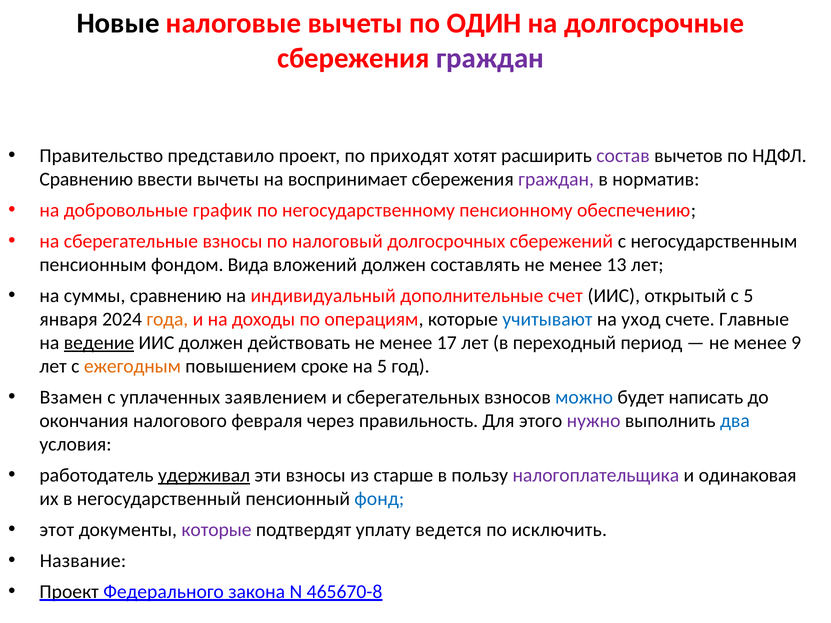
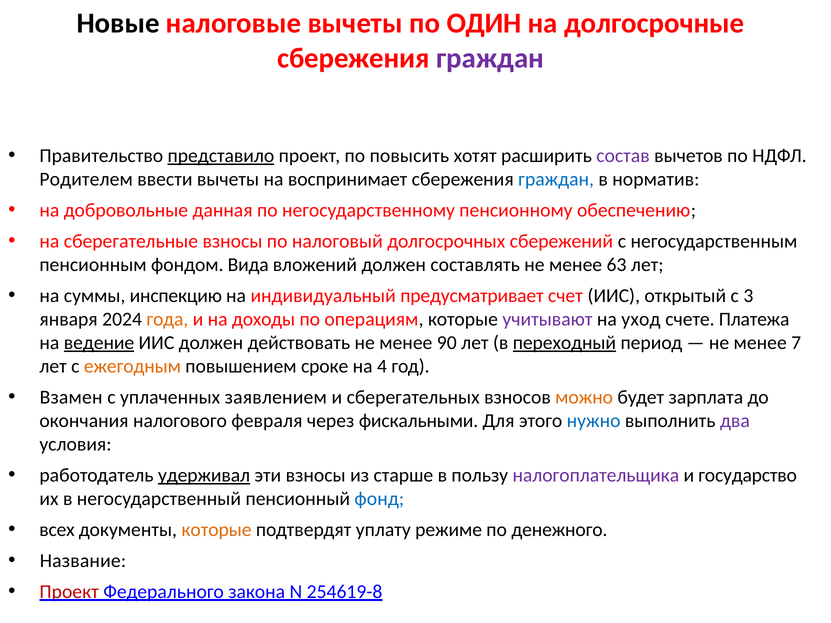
представило underline: none -> present (221, 156)
приходят: приходят -> повысить (409, 156)
Сравнению: Сравнению -> Родителем (86, 179)
граждан colour: purple -> blue (556, 179)
график: график -> данная (223, 210)
13: 13 -> 63 (617, 265)
суммы сравнению: сравнению -> инспекцию (176, 296)
дополнительные: дополнительные -> предусматривает (472, 296)
с 5: 5 -> 3 (748, 296)
учитывают colour: blue -> purple (547, 319)
Главные: Главные -> Платежа (754, 319)
17: 17 -> 90 (447, 343)
переходный underline: none -> present (564, 343)
9: 9 -> 7 (796, 343)
на 5: 5 -> 4 (382, 366)
можно colour: blue -> orange (584, 397)
написать: написать -> зарплата (706, 397)
правильность: правильность -> фискальными (419, 421)
нужно colour: purple -> blue (594, 421)
два colour: blue -> purple (735, 421)
одинаковая: одинаковая -> государство (748, 475)
этот: этот -> всех (57, 530)
которые colour: purple -> orange (217, 530)
ведется: ведется -> режиме (449, 530)
исключить: исключить -> денежного (559, 530)
Проект colour: black -> red (69, 592)
465670-8: 465670-8 -> 254619-8 (345, 592)
